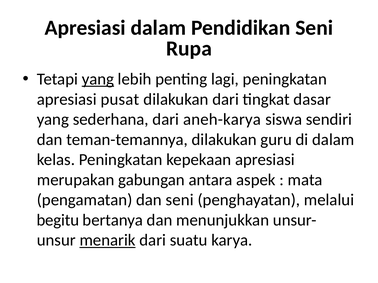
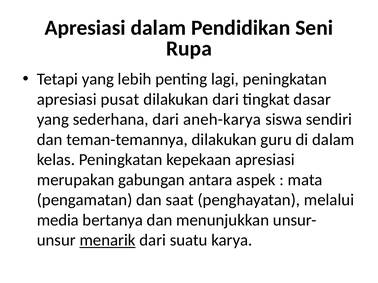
yang underline: present -> none (98, 79)
dan seni: seni -> saat (180, 200)
begitu: begitu -> media (58, 220)
